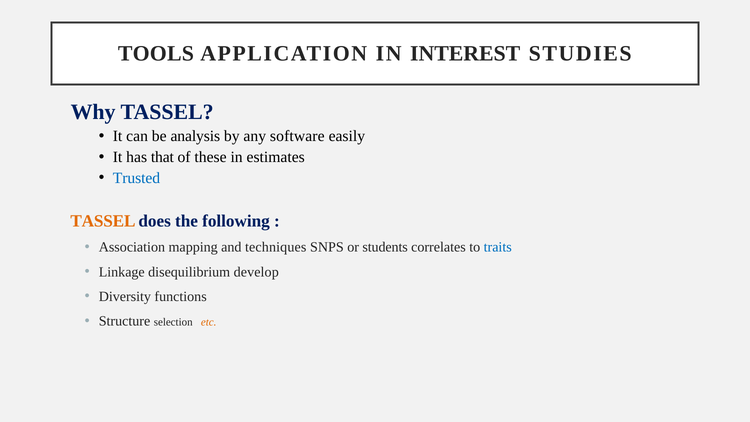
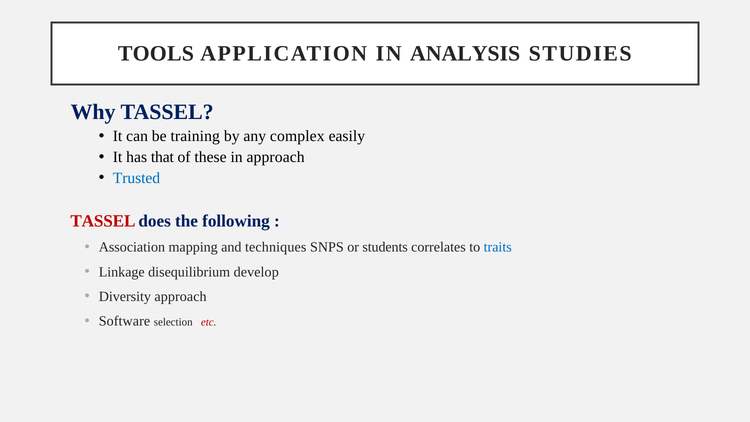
INTEREST: INTEREST -> ANALYSIS (465, 53)
analysis: analysis -> training (195, 136)
software: software -> complex (297, 136)
in estimates: estimates -> approach (276, 157)
TASSEL colour: orange -> red (103, 221)
Diversity functions: functions -> approach (181, 296)
Structure: Structure -> Software (124, 321)
etc colour: orange -> red (209, 322)
